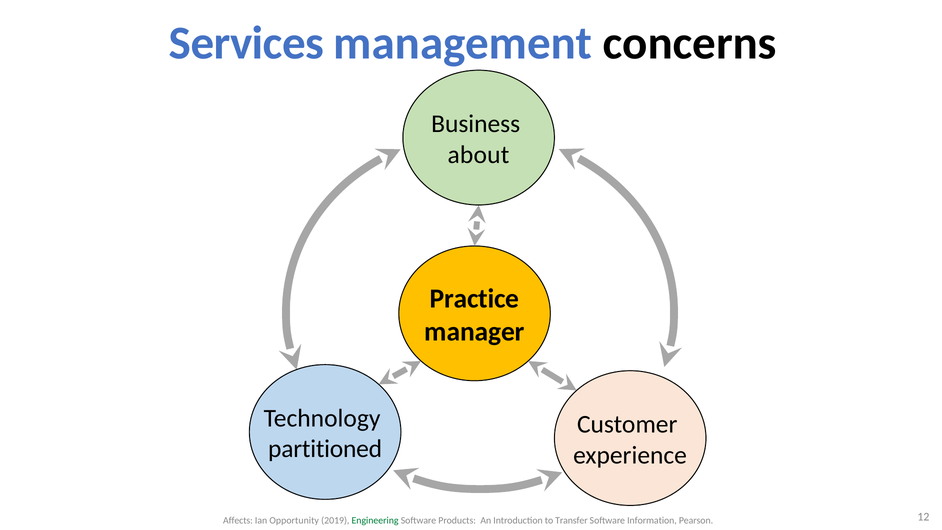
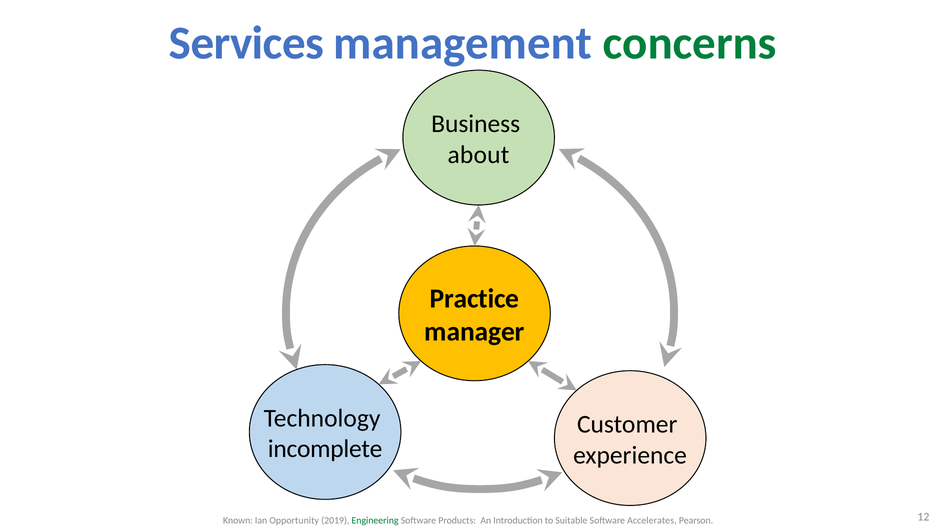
concerns colour: black -> green (690, 43)
partitioned: partitioned -> incomplete (325, 449)
Affects: Affects -> Known (238, 520)
Transfer: Transfer -> Suitable (571, 520)
Information: Information -> Accelerates (652, 520)
